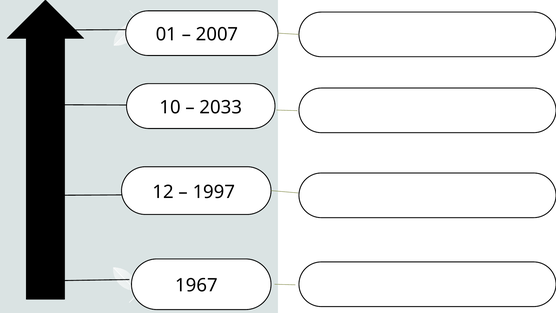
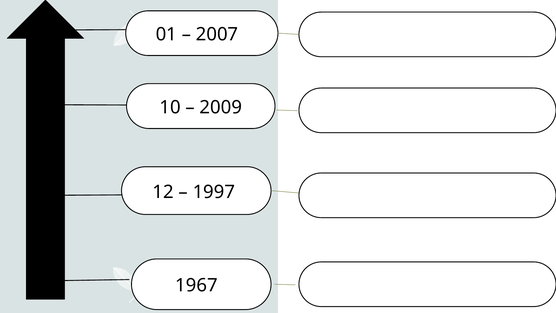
2033: 2033 -> 2009 (221, 107)
